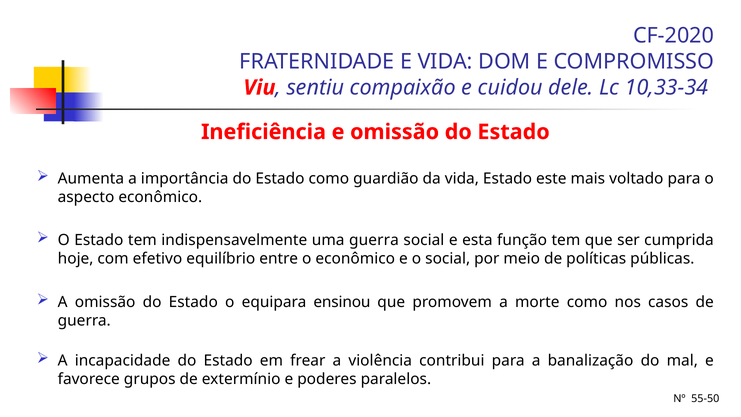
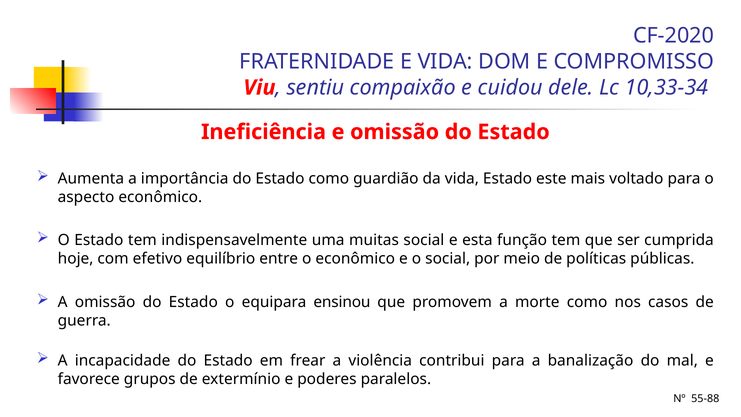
uma guerra: guerra -> muitas (374, 240)
55-50: 55-50 -> 55-88 (705, 399)
